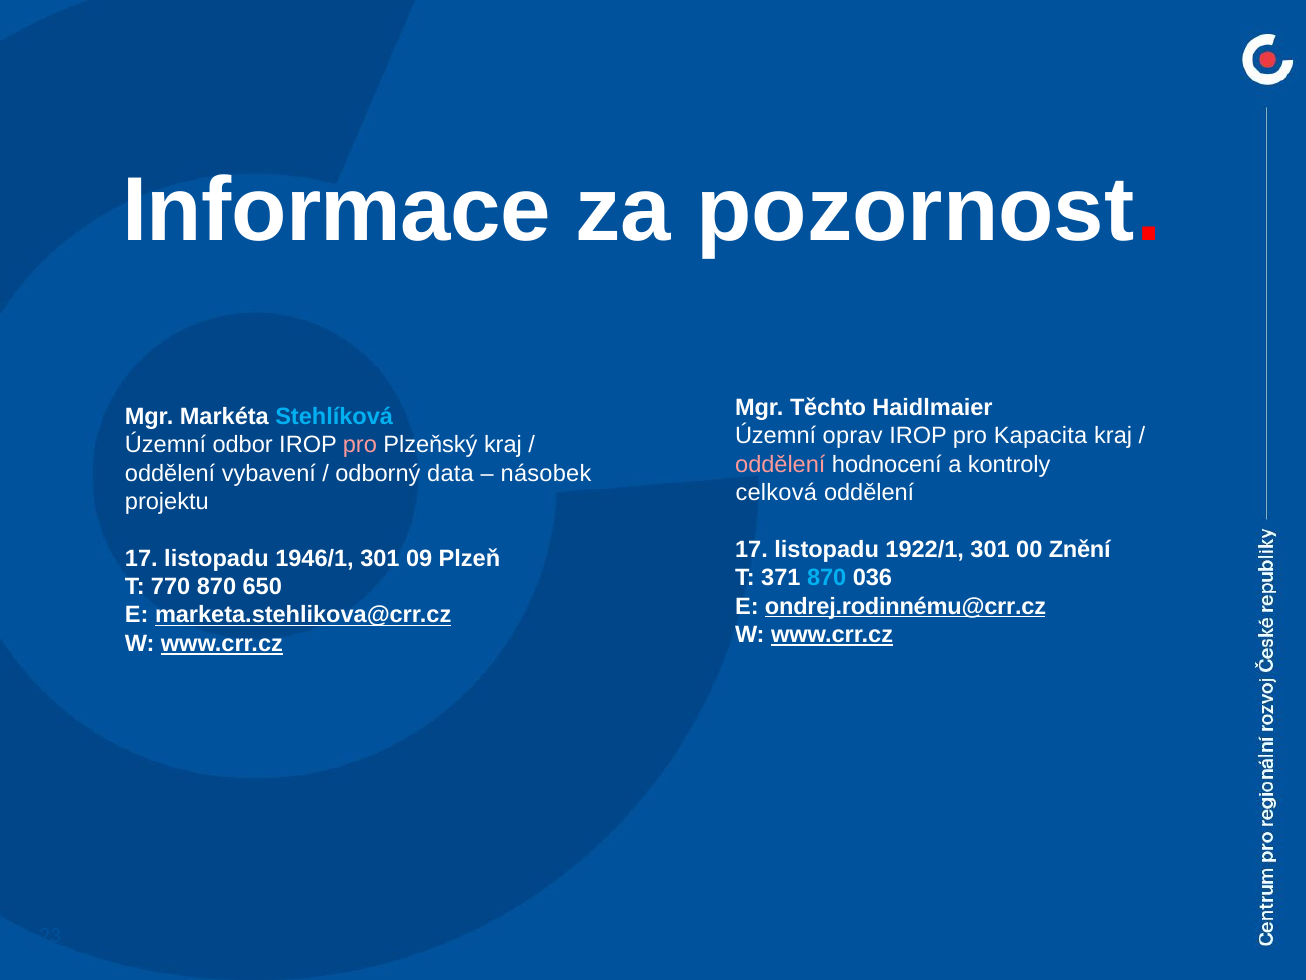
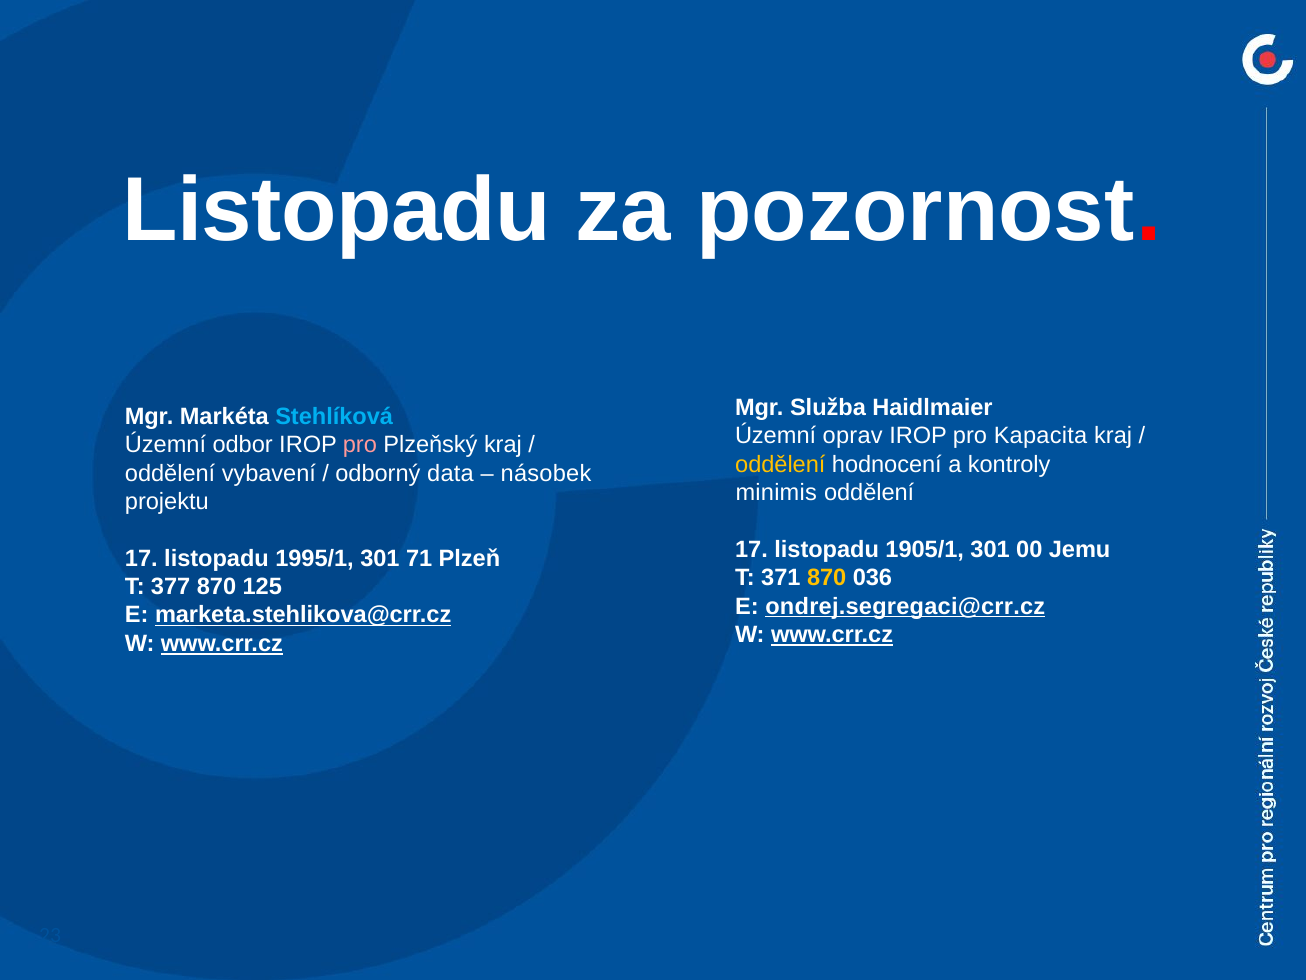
Informace: Informace -> Listopadu (337, 211)
Těchto: Těchto -> Služba (828, 408)
oddělení colour: pink -> yellow (780, 464)
celková: celková -> minimis (776, 493)
1922/1: 1922/1 -> 1905/1 (925, 549)
Znění: Znění -> Jemu (1080, 549)
1946/1: 1946/1 -> 1995/1 (315, 558)
09: 09 -> 71 (419, 558)
870 colour: light blue -> yellow (827, 578)
770: 770 -> 377 (171, 586)
650: 650 -> 125 (262, 586)
ondrej.rodinnému@crr.cz: ondrej.rodinnému@crr.cz -> ondrej.segregaci@crr.cz (905, 606)
